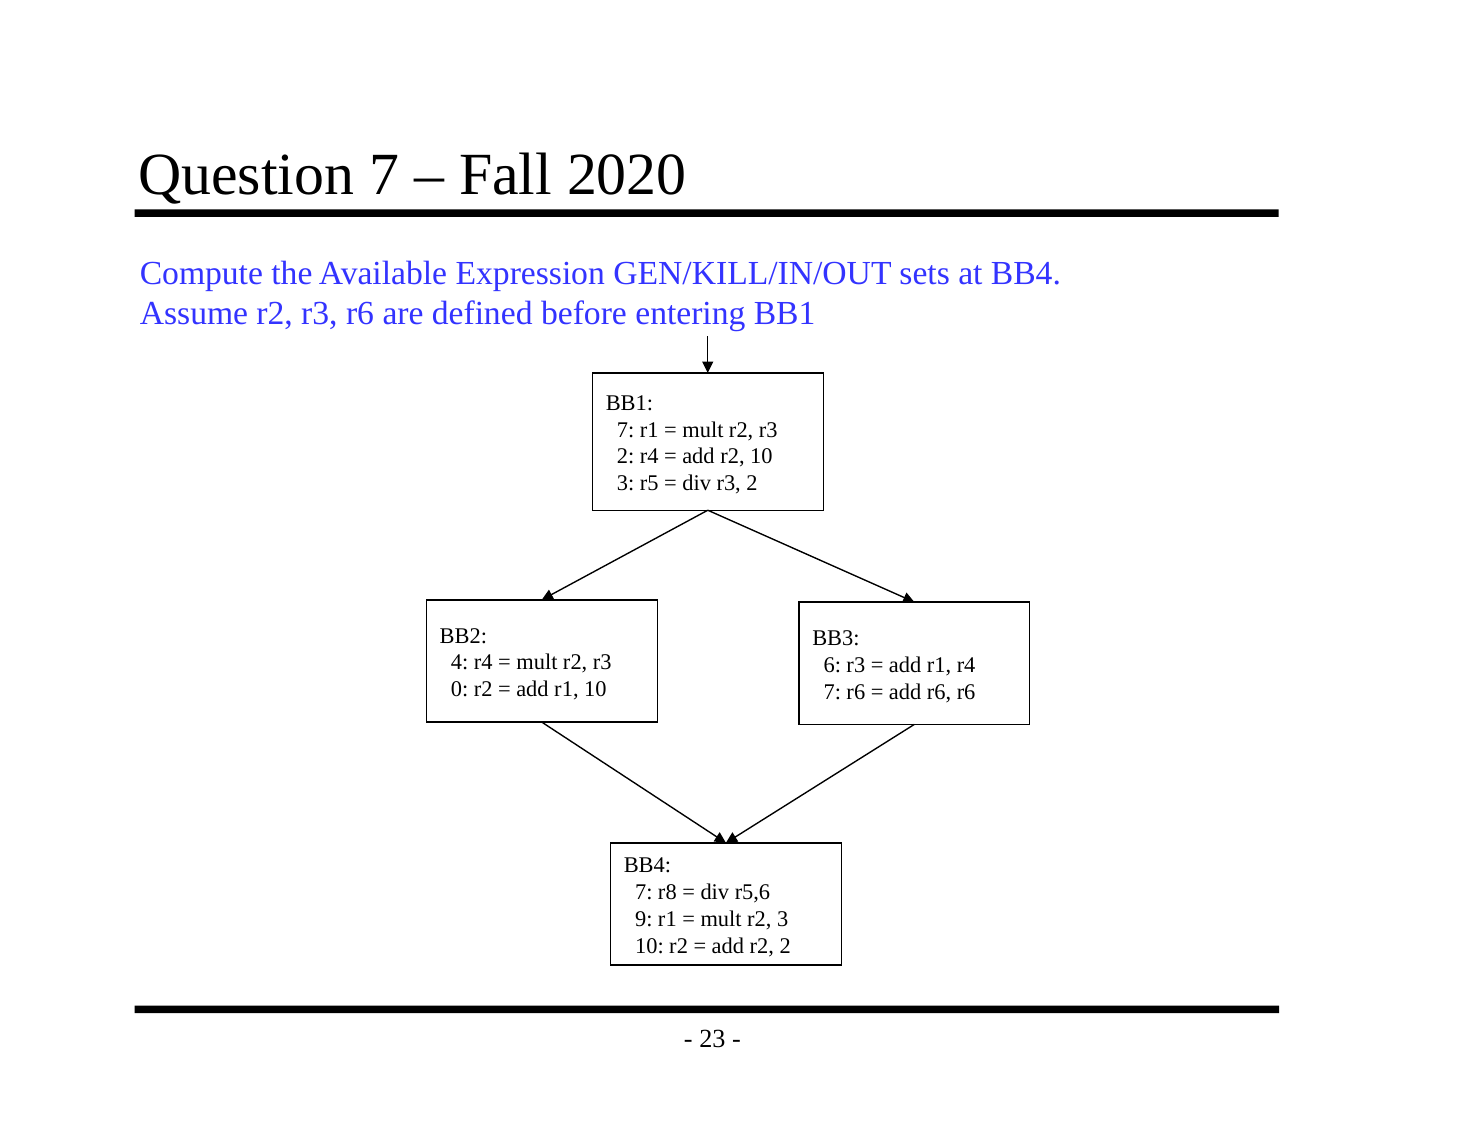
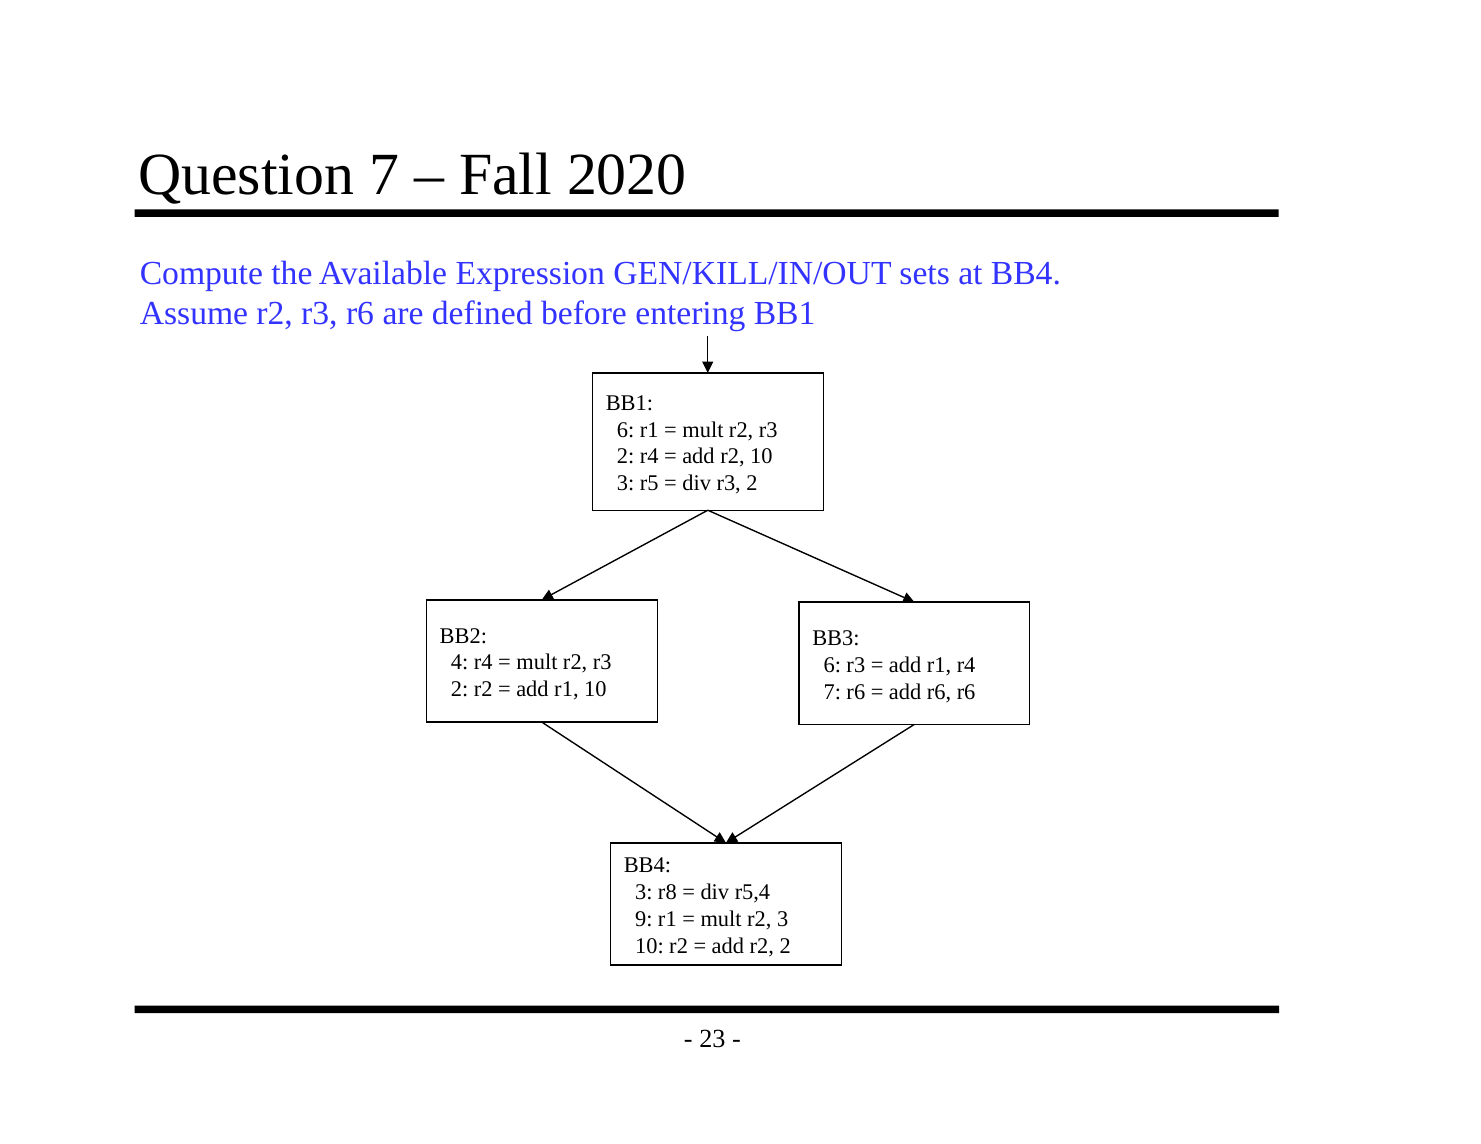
7: 7 -> 6 (626, 430)
0: 0 -> 2 (460, 690)
7: 7 -> 3 (644, 892)
r5,6: r5,6 -> r5,4 (752, 892)
